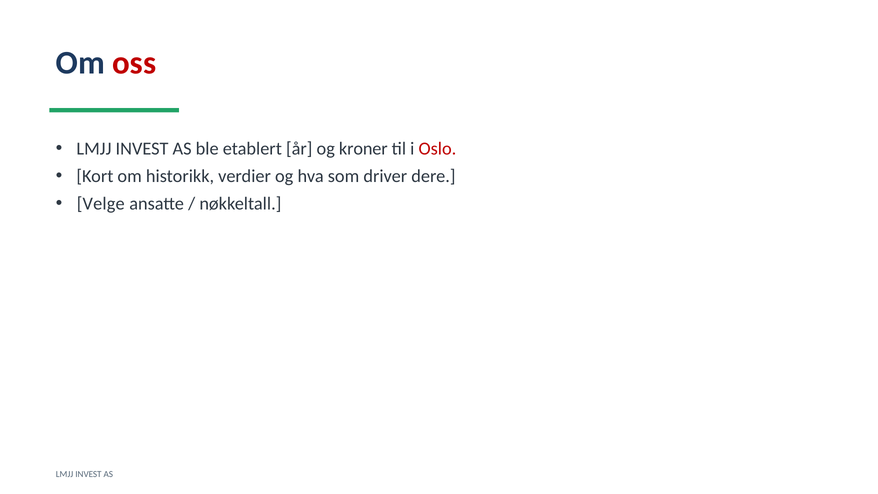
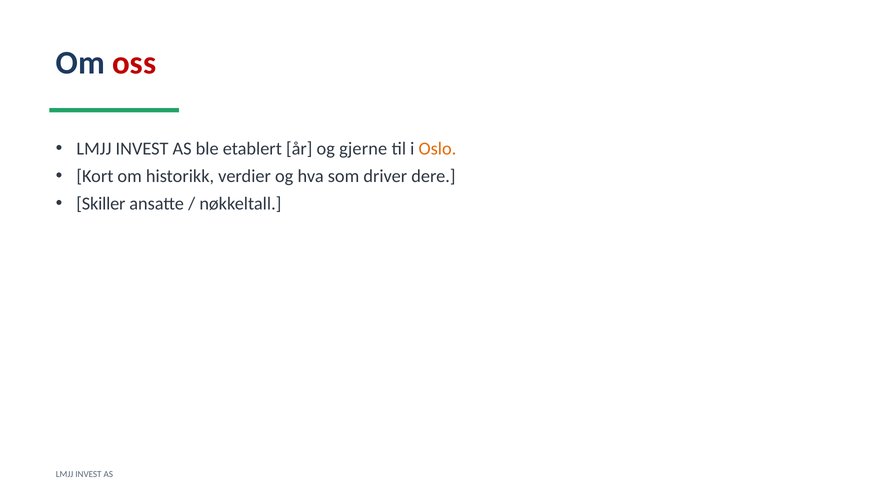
kroner: kroner -> gjerne (363, 149)
Oslo colour: red -> orange (437, 149)
Velge: Velge -> Skiller (101, 204)
